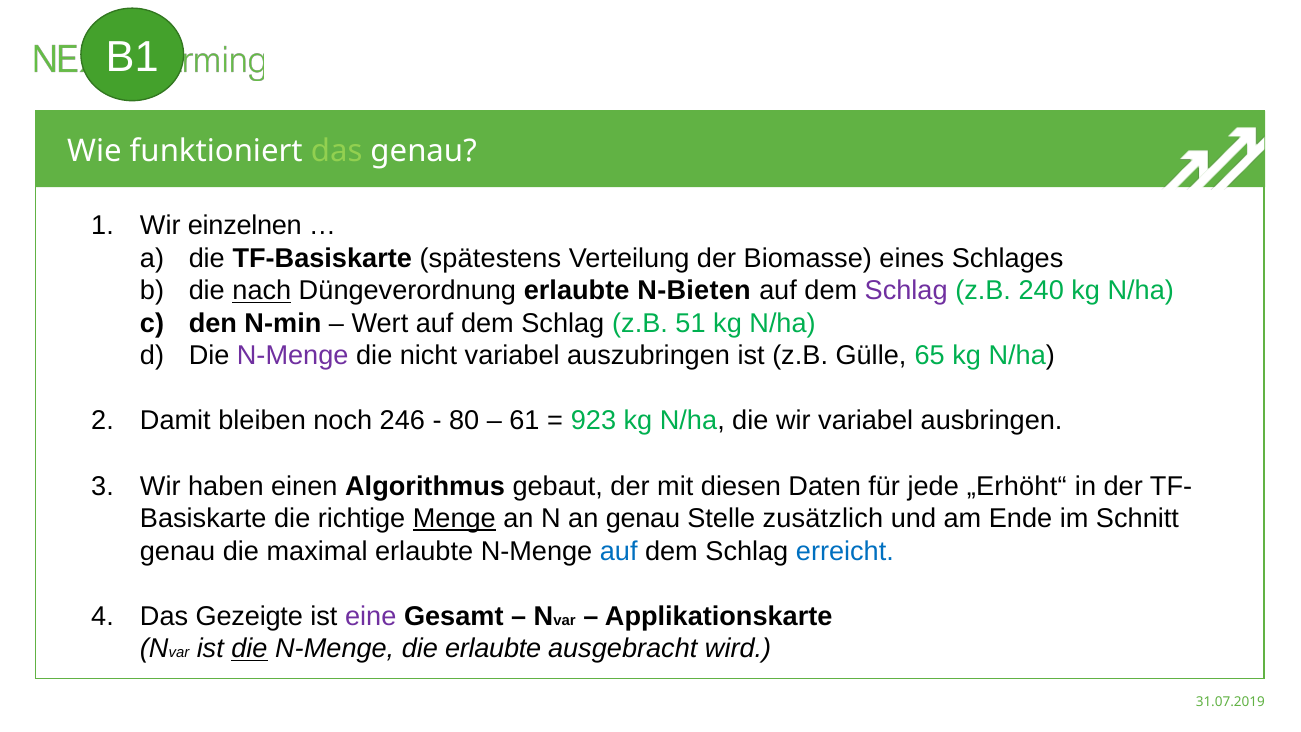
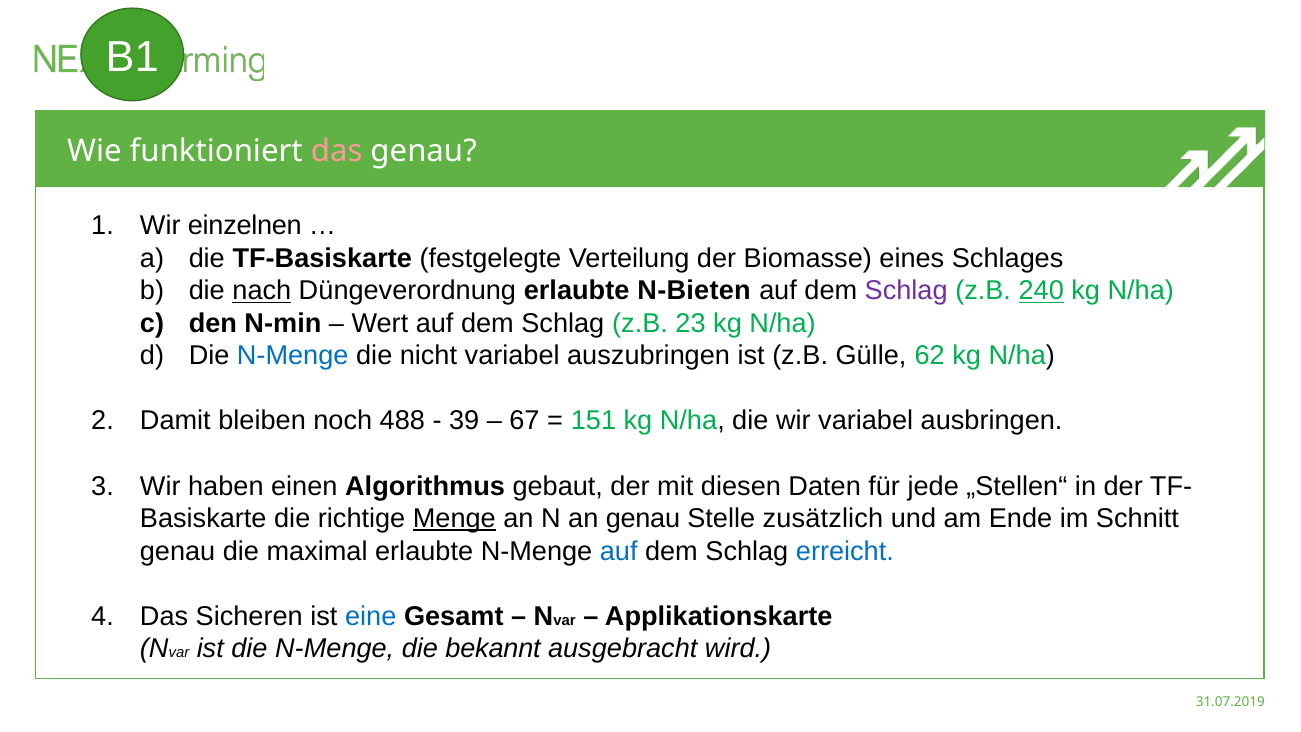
das colour: light green -> pink (337, 151)
spätestens: spätestens -> festgelegte (490, 258)
240 underline: none -> present (1041, 291)
51: 51 -> 23 (691, 323)
N-Menge colour: purple -> blue (293, 356)
65: 65 -> 62 (930, 356)
246: 246 -> 488 (402, 421)
80: 80 -> 39 (464, 421)
61: 61 -> 67 (524, 421)
923: 923 -> 151 (594, 421)
„Erhöht“: „Erhöht“ -> „Stellen“ (1017, 486)
Gezeigte: Gezeigte -> Sicheren (249, 616)
eine colour: purple -> blue (371, 616)
die underline: present -> none (249, 649)
die erlaubte: erlaubte -> bekannt (493, 649)
